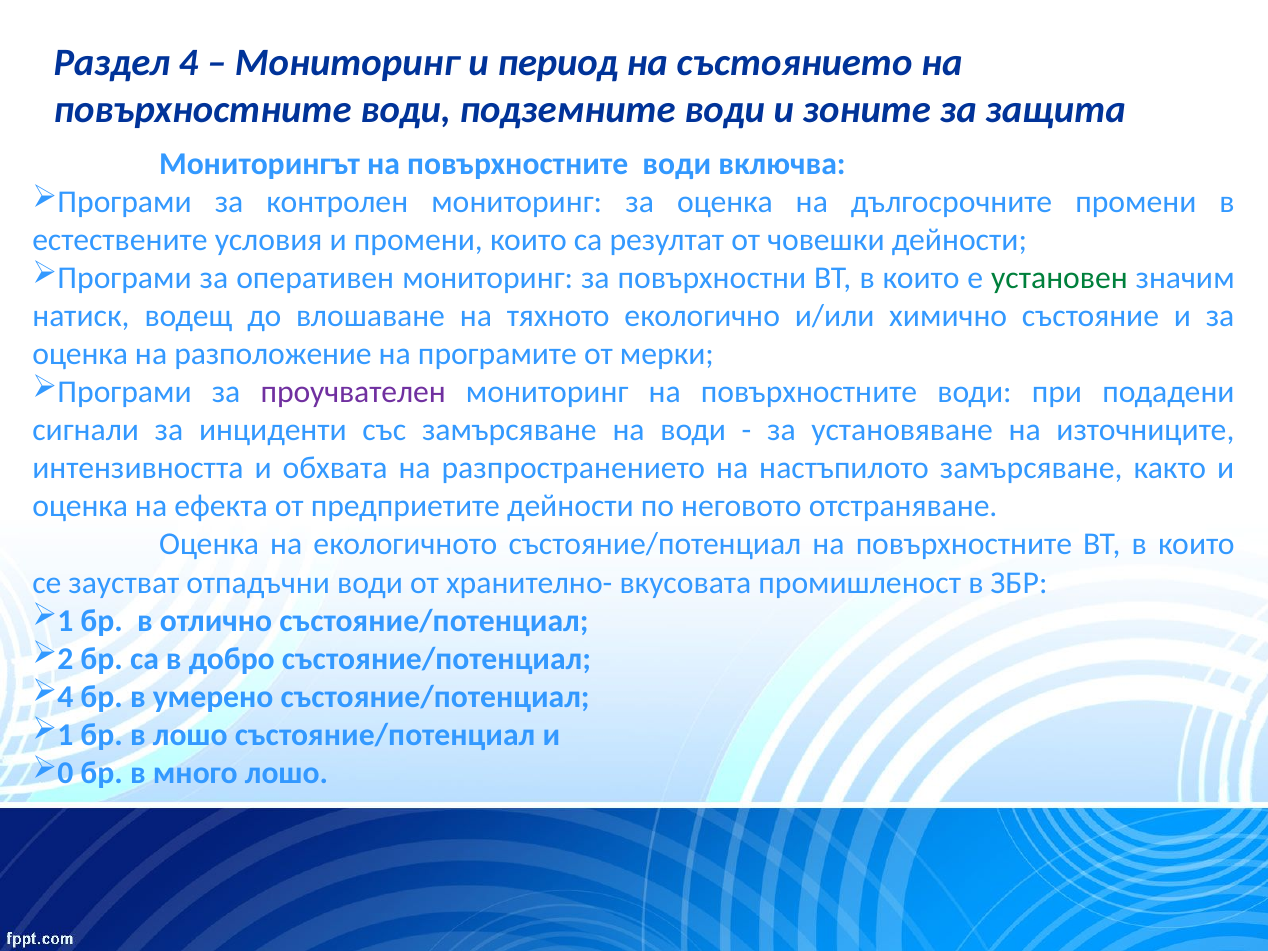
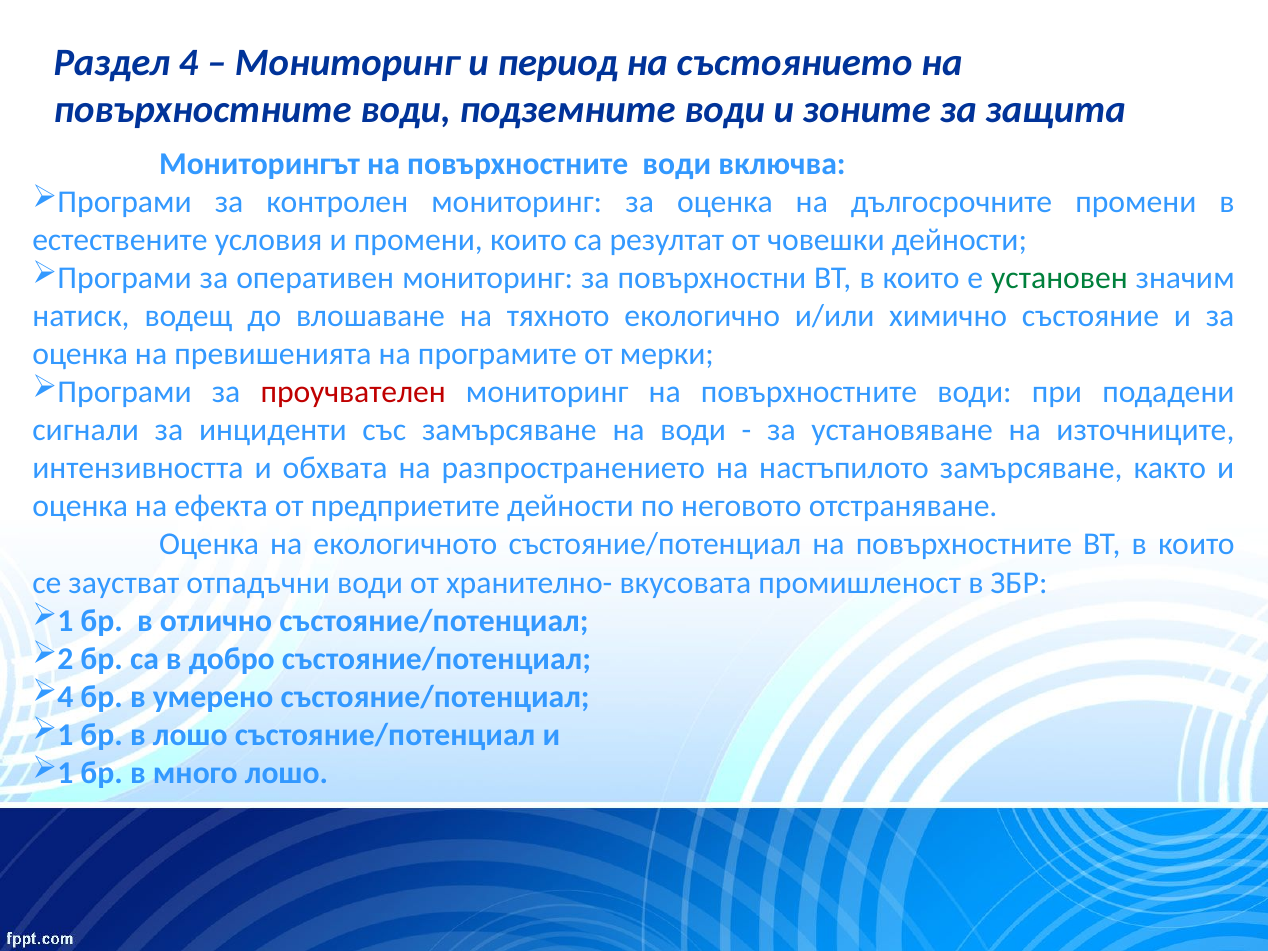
разположение: разположение -> превишенията (273, 354)
проучвателен colour: purple -> red (353, 392)
0: 0 -> 1 (65, 773)
